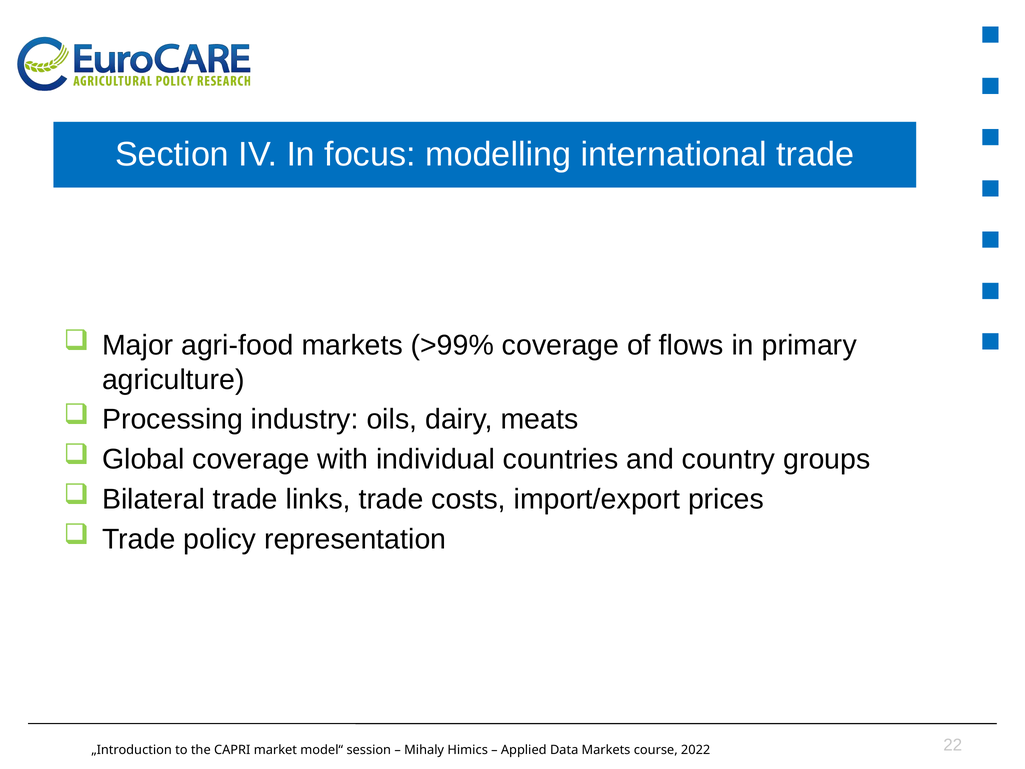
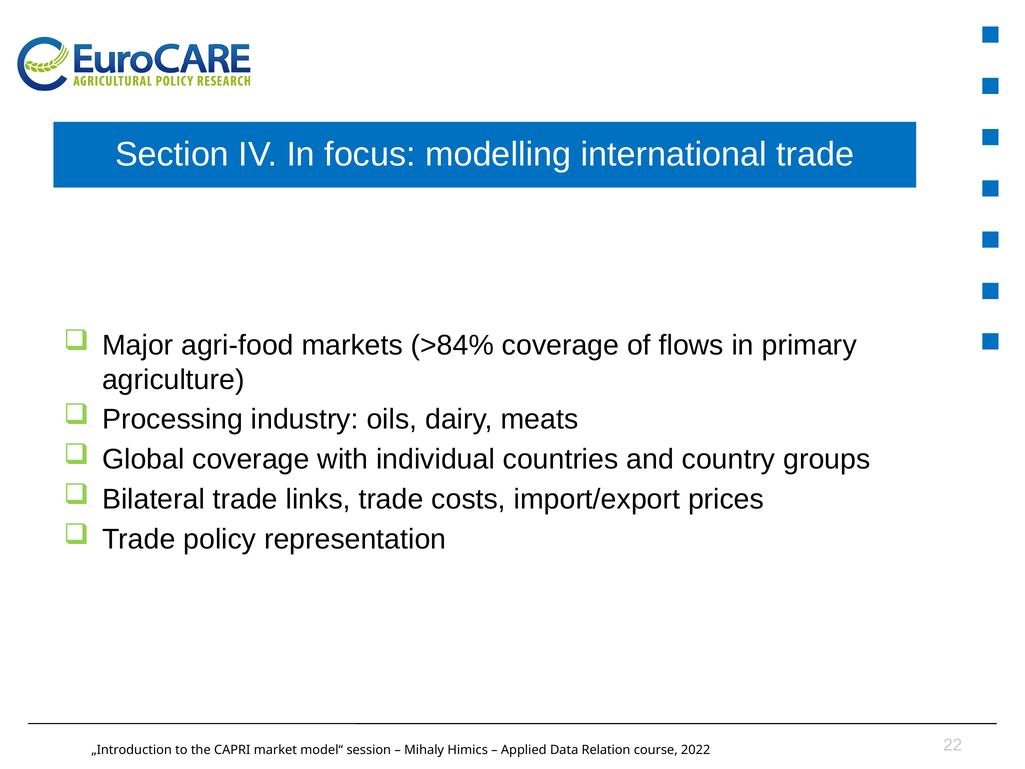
>99%: >99% -> >84% (452, 345)
Data Markets: Markets -> Relation (606, 750)
